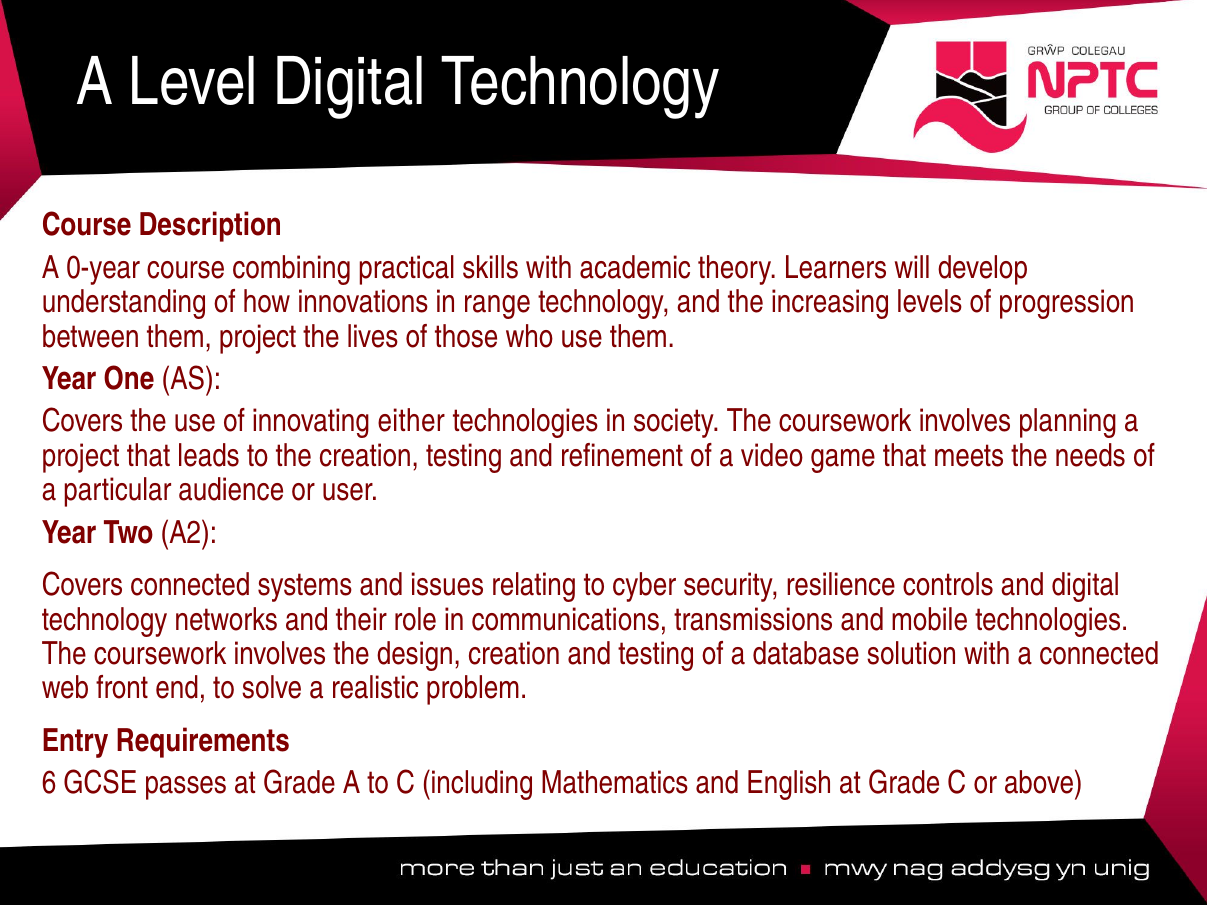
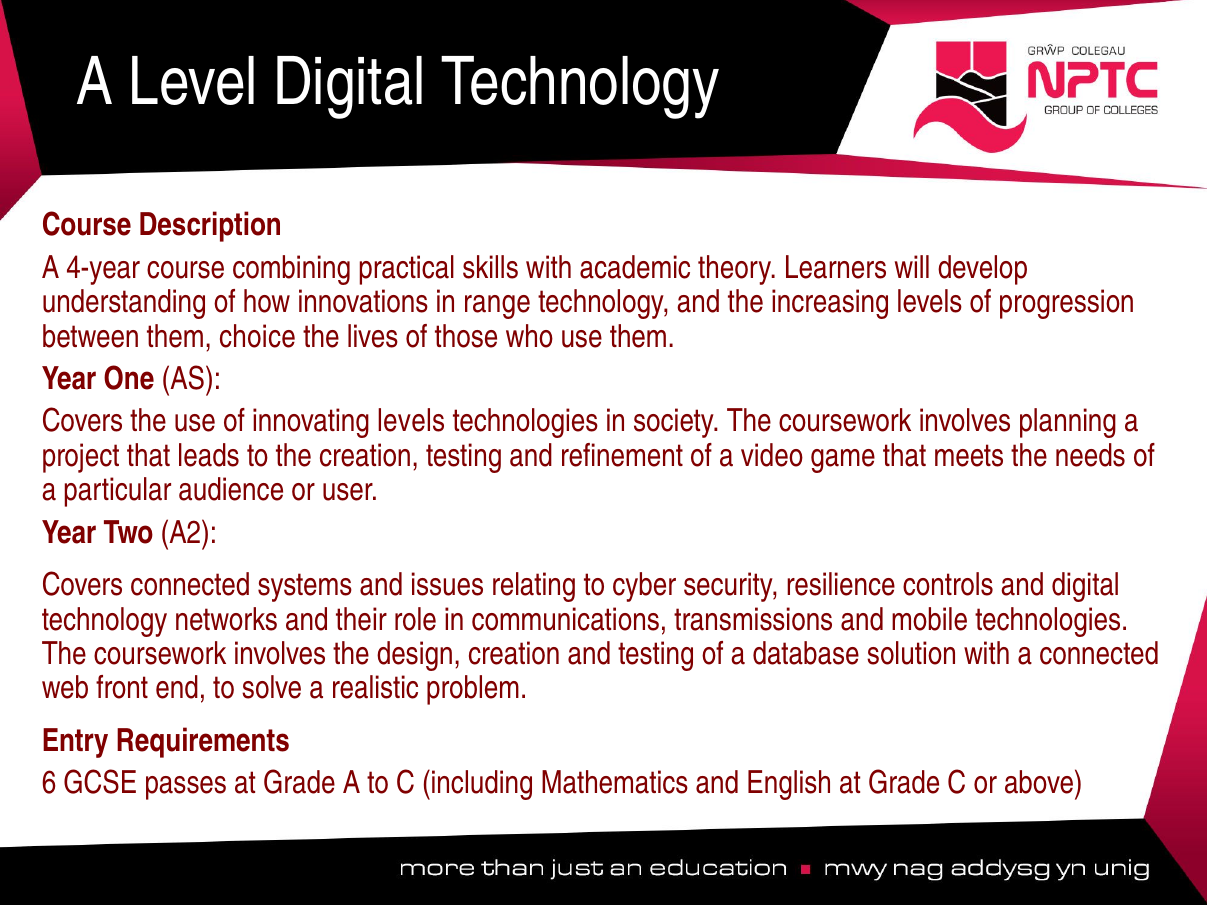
0-year: 0-year -> 4-year (103, 268)
them project: project -> choice (258, 337)
innovating either: either -> levels (411, 422)
